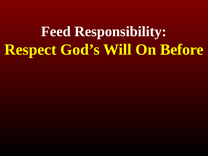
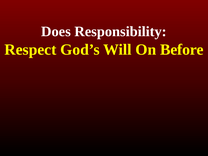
Feed: Feed -> Does (56, 32)
